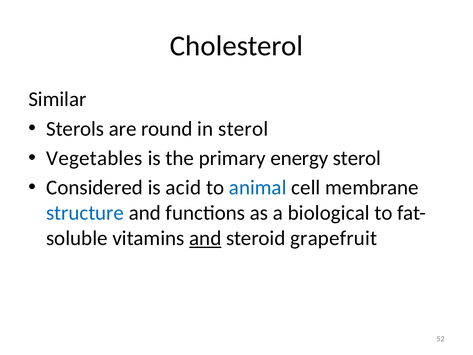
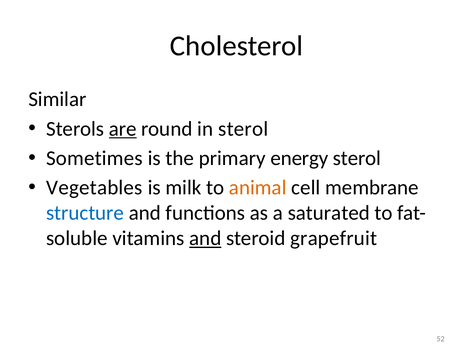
are underline: none -> present (123, 129)
Vegetables: Vegetables -> Sometimes (94, 158)
Considered: Considered -> Vegetables (94, 188)
acid: acid -> milk (183, 188)
animal colour: blue -> orange (258, 188)
biological: biological -> saturated (329, 213)
